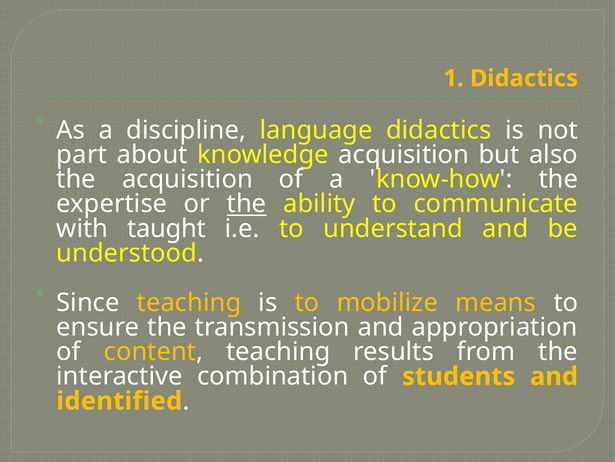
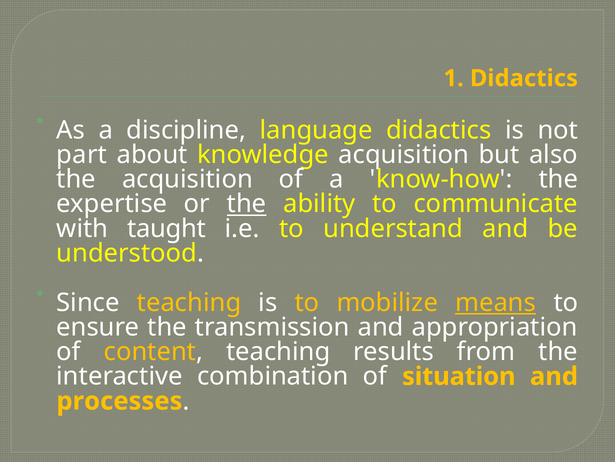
means underline: none -> present (496, 302)
students: students -> situation (459, 376)
identified: identified -> processes (119, 400)
